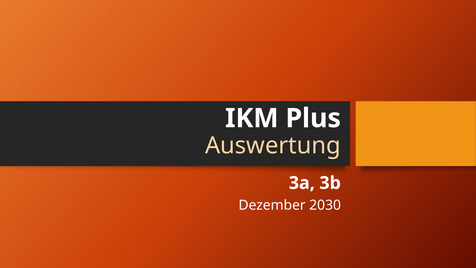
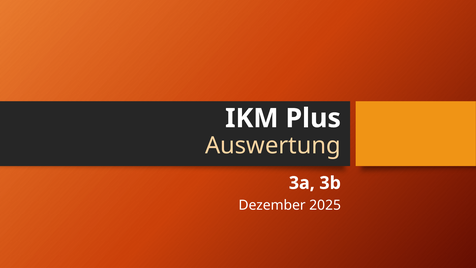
2030: 2030 -> 2025 (325, 205)
